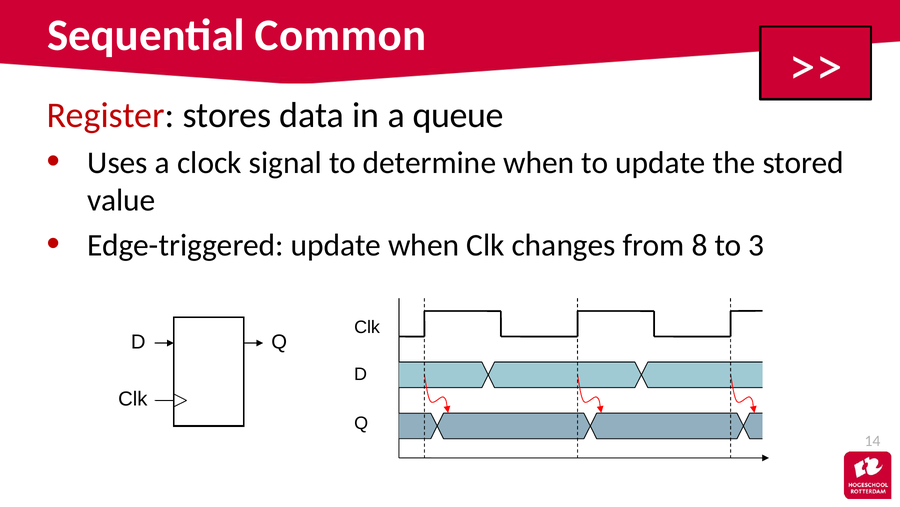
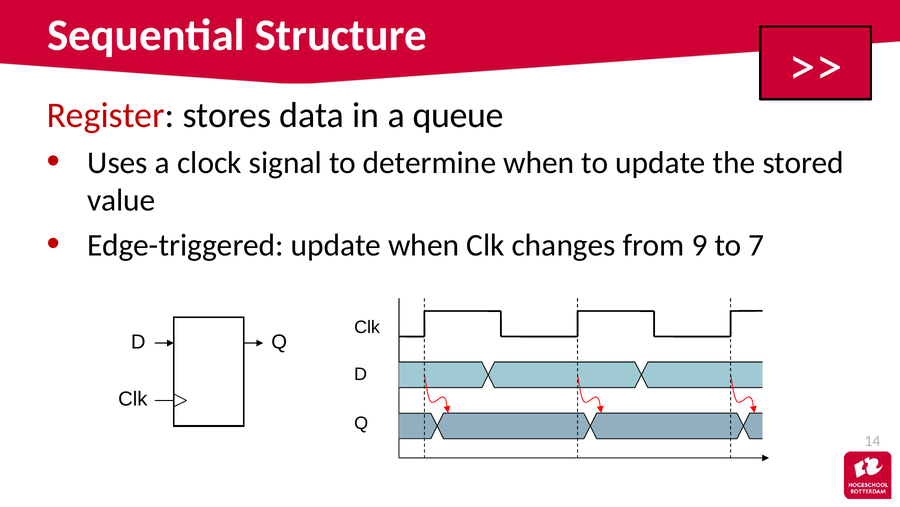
Common: Common -> Structure (341, 35)
8: 8 -> 9 (699, 245)
3: 3 -> 7 (756, 245)
